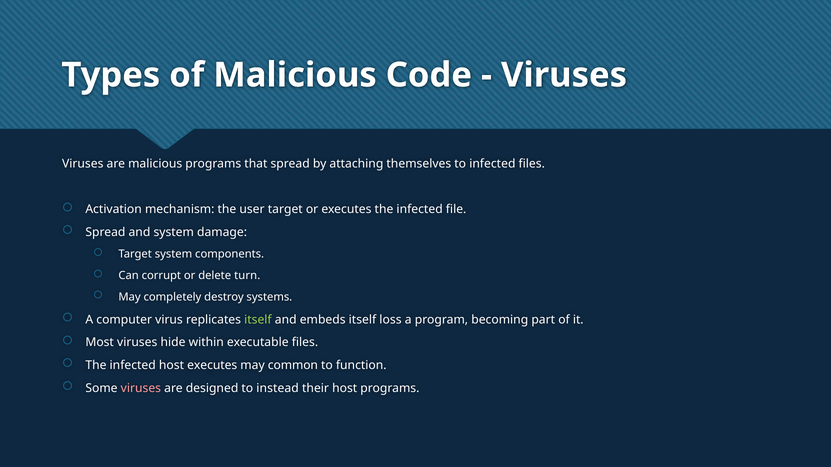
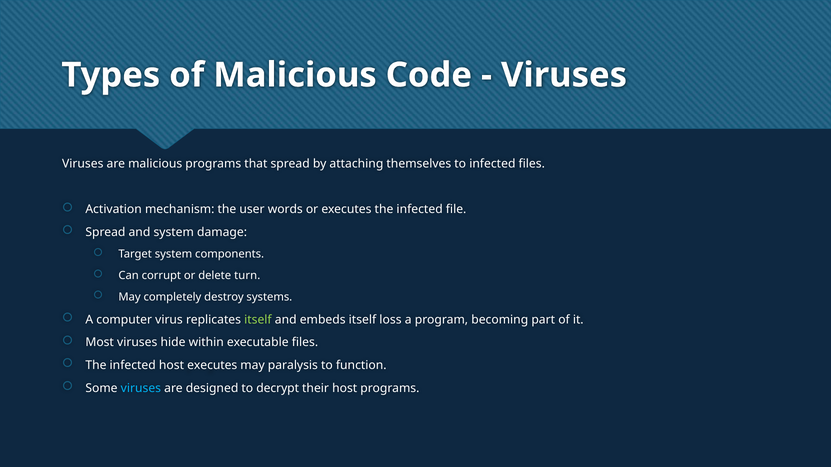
user target: target -> words (285, 210)
common: common -> paralysis (293, 366)
viruses colour: pink -> light blue (141, 388)
instead: instead -> decrypt (278, 388)
